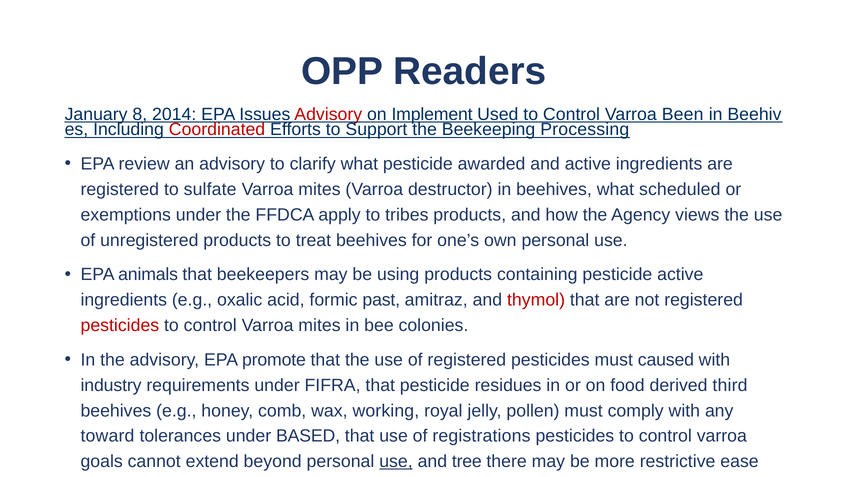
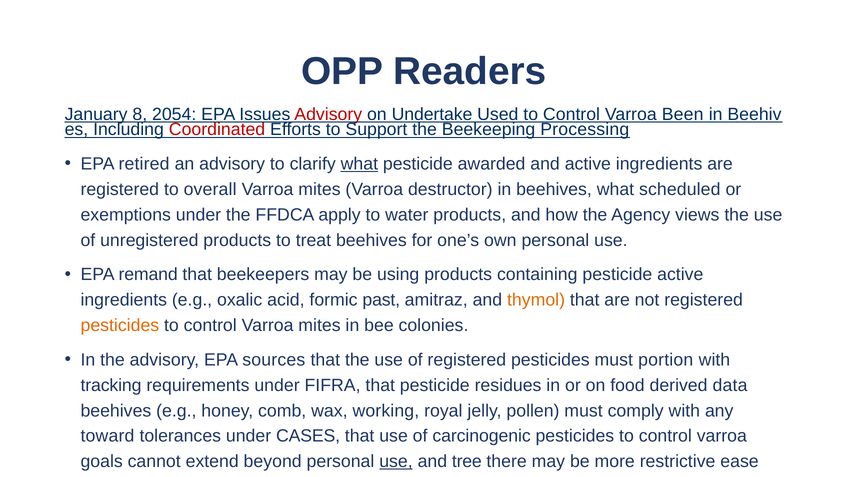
2014: 2014 -> 2054 (174, 114)
Implement: Implement -> Undertake (432, 114)
review: review -> retired (144, 164)
what underline: none -> present (359, 164)
sulfate: sulfate -> overall (210, 189)
tribes: tribes -> water (407, 215)
animals: animals -> remand (148, 275)
thymol colour: red -> orange (536, 300)
pesticides colour: red -> orange (120, 326)
promote: promote -> sources (274, 360)
caused: caused -> portion (666, 360)
industry: industry -> tracking (111, 385)
third: third -> data (730, 385)
BASED: BASED -> CASES (308, 436)
registrations: registrations -> carcinogenic (482, 436)
